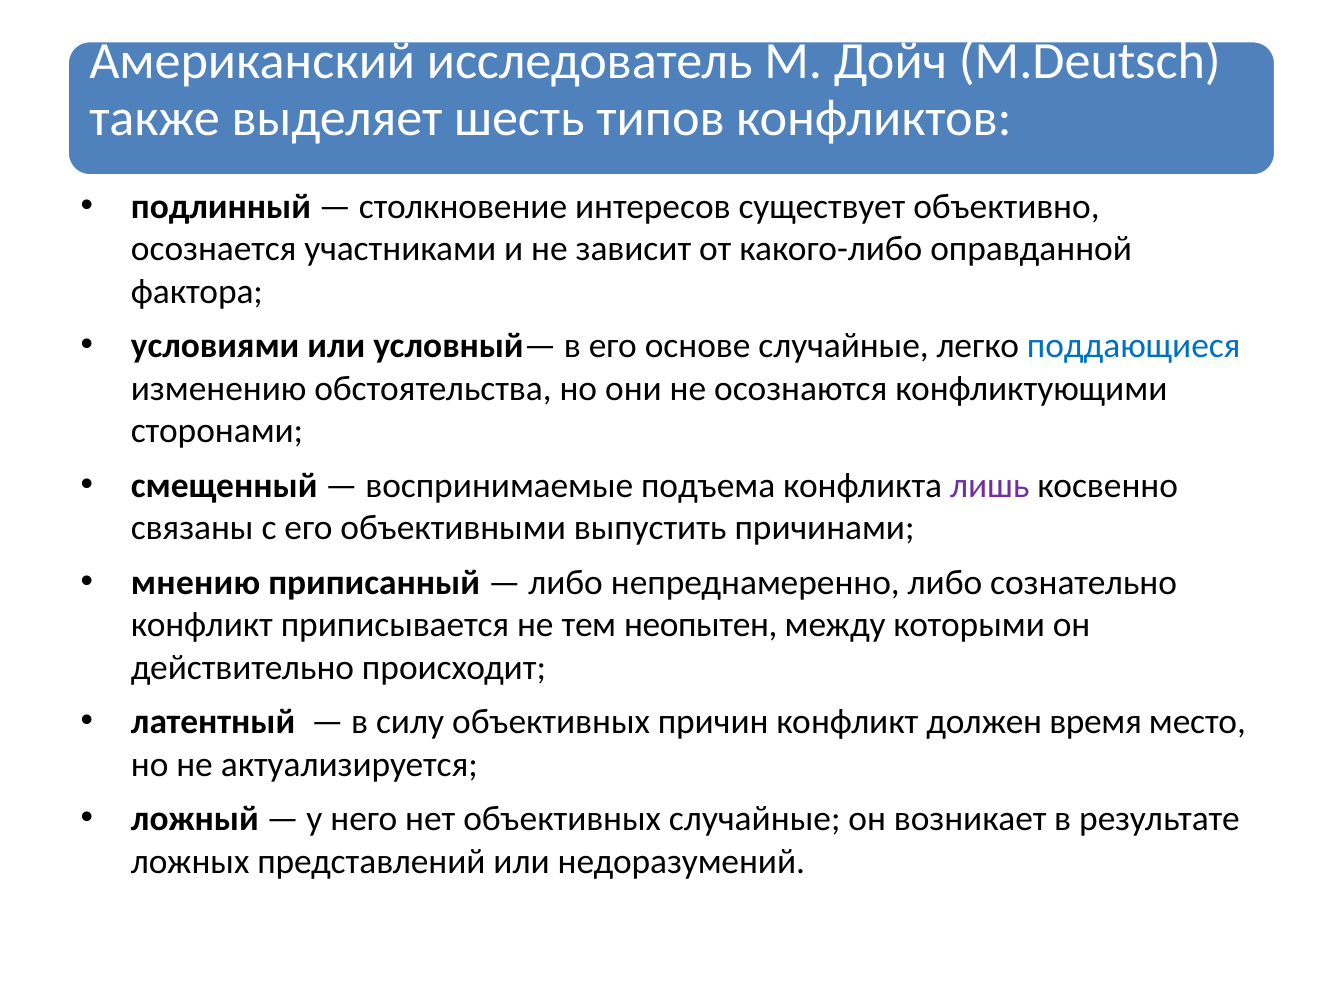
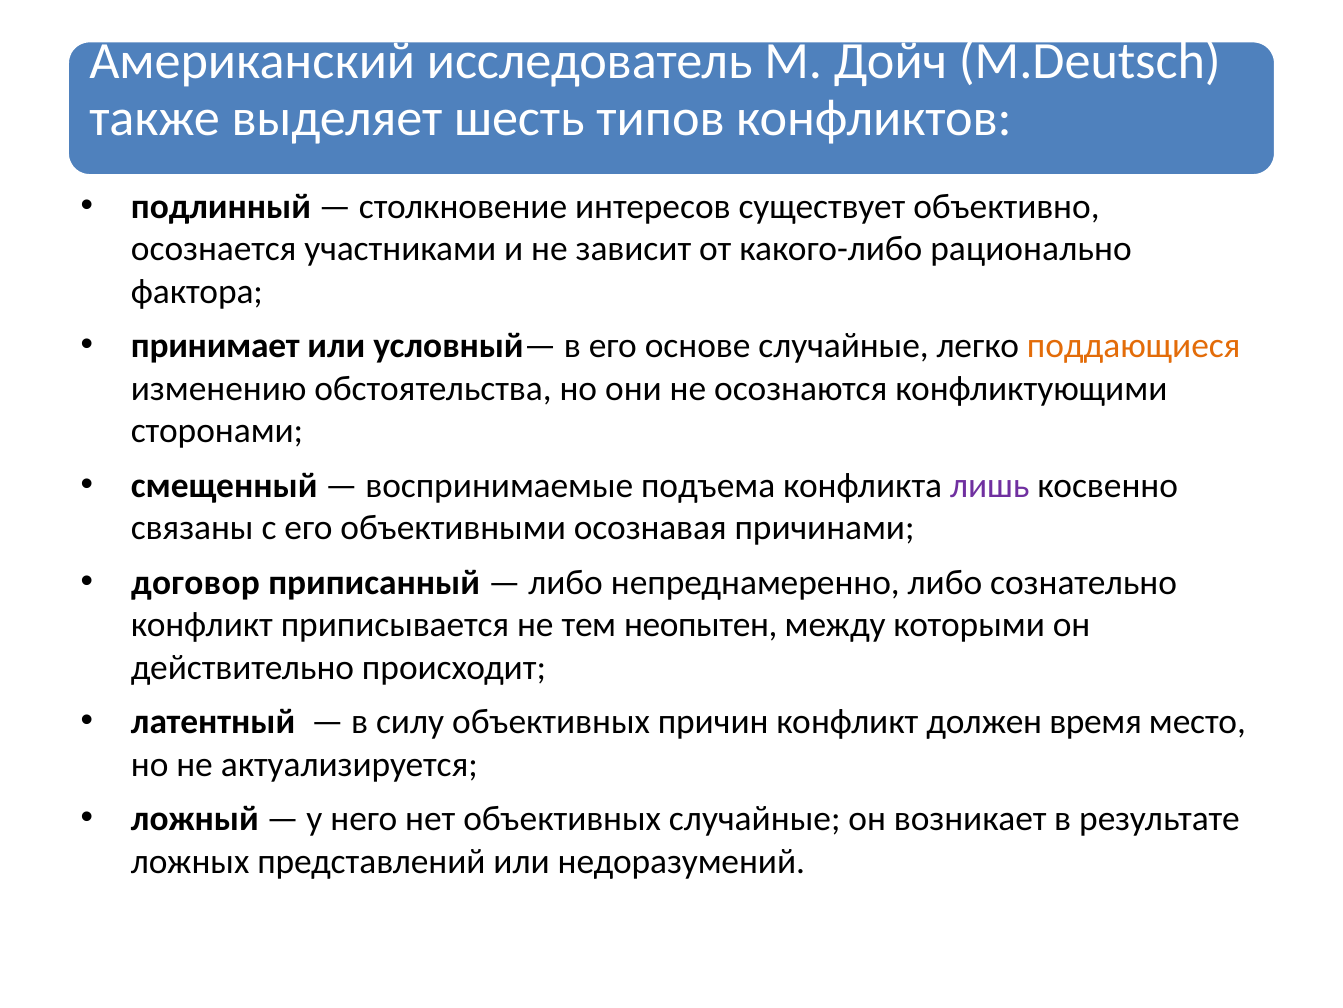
оправданной: оправданной -> рационально (1031, 249)
условиями: условиями -> принимает (215, 346)
поддающиеся colour: blue -> orange (1134, 346)
выпустить: выпустить -> осознавая (650, 528)
мнению: мнению -> договор (196, 582)
